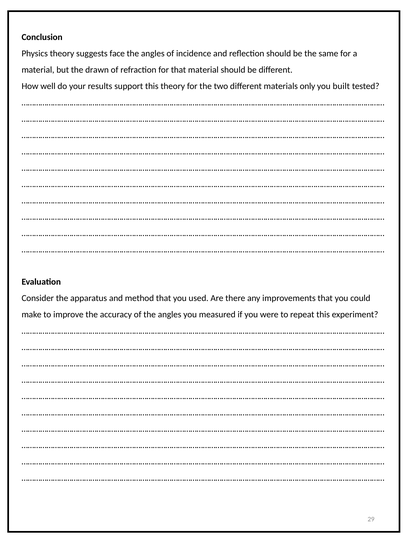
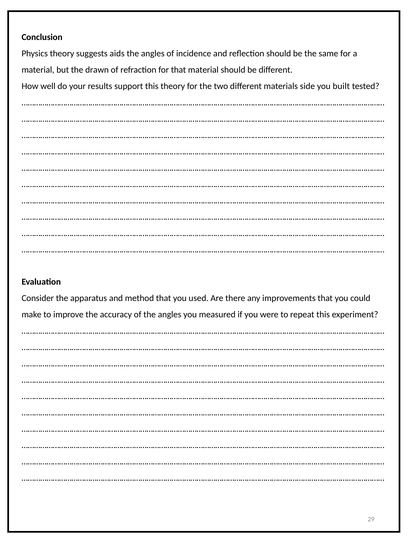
face: face -> aids (117, 54)
only: only -> side (307, 86)
